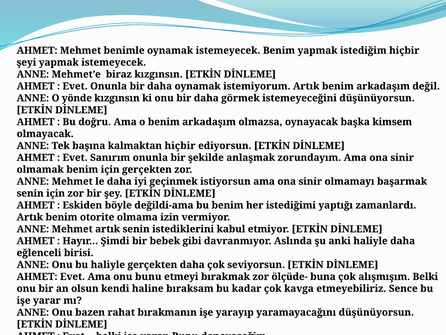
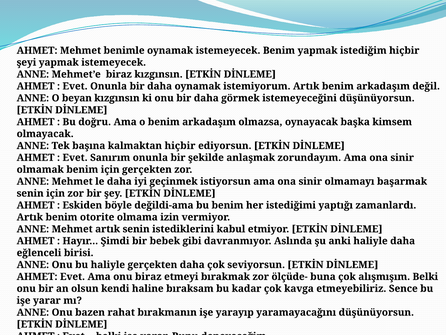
yönde: yönde -> beyan (77, 98)
onu bunu: bunu -> biraz (148, 276)
